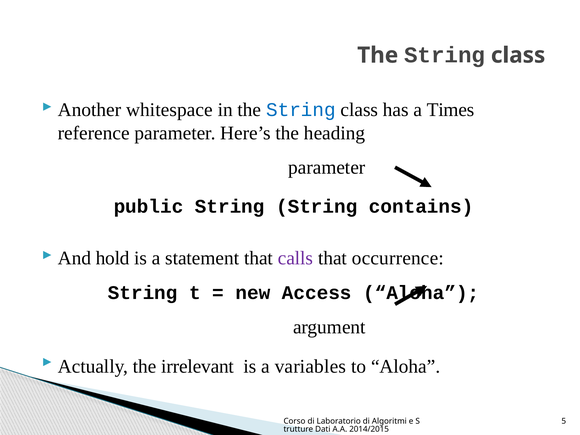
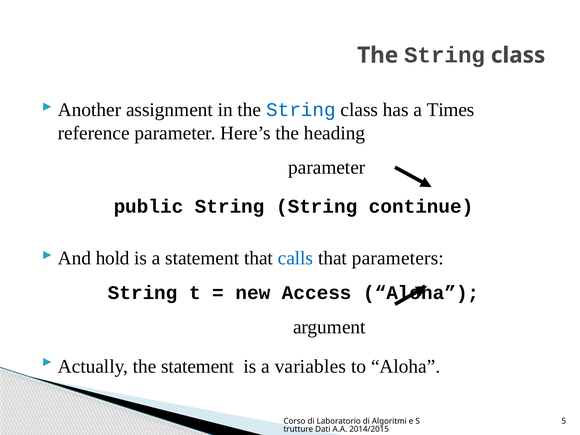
whitespace: whitespace -> assignment (169, 110)
contains: contains -> continue (421, 206)
calls colour: purple -> blue (296, 258)
occurrence: occurrence -> parameters (398, 258)
the irrelevant: irrelevant -> statement (198, 366)
